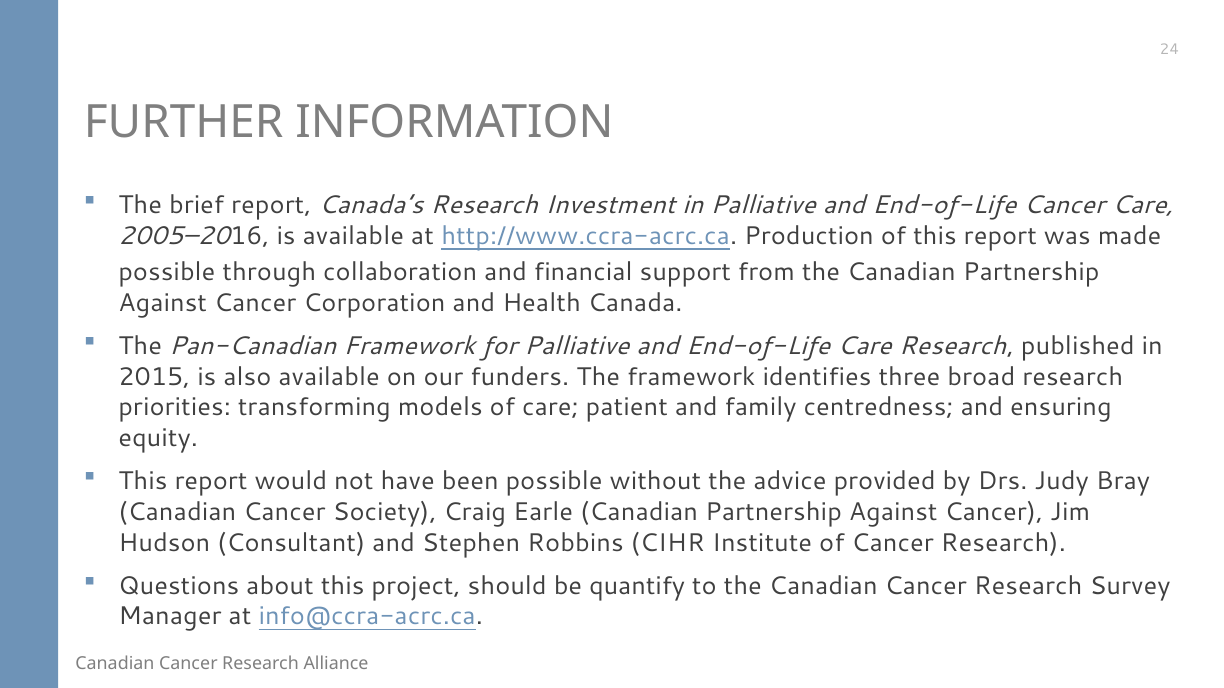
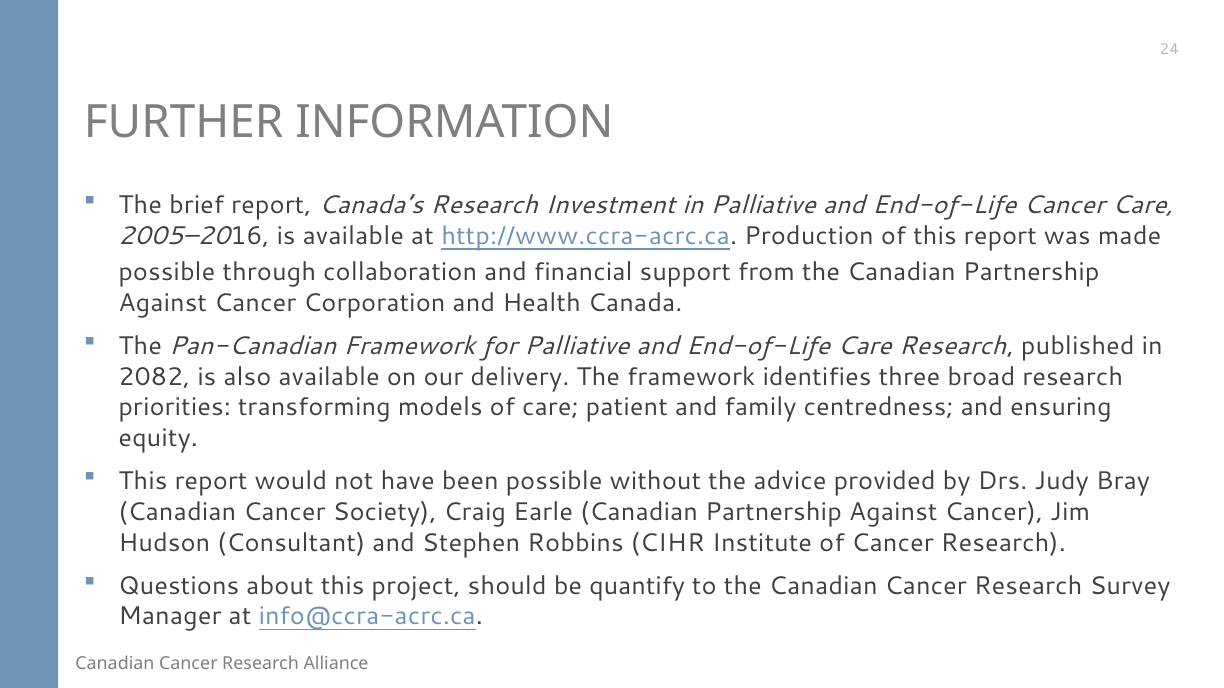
2015: 2015 -> 2082 (154, 377)
funders: funders -> delivery (520, 377)
